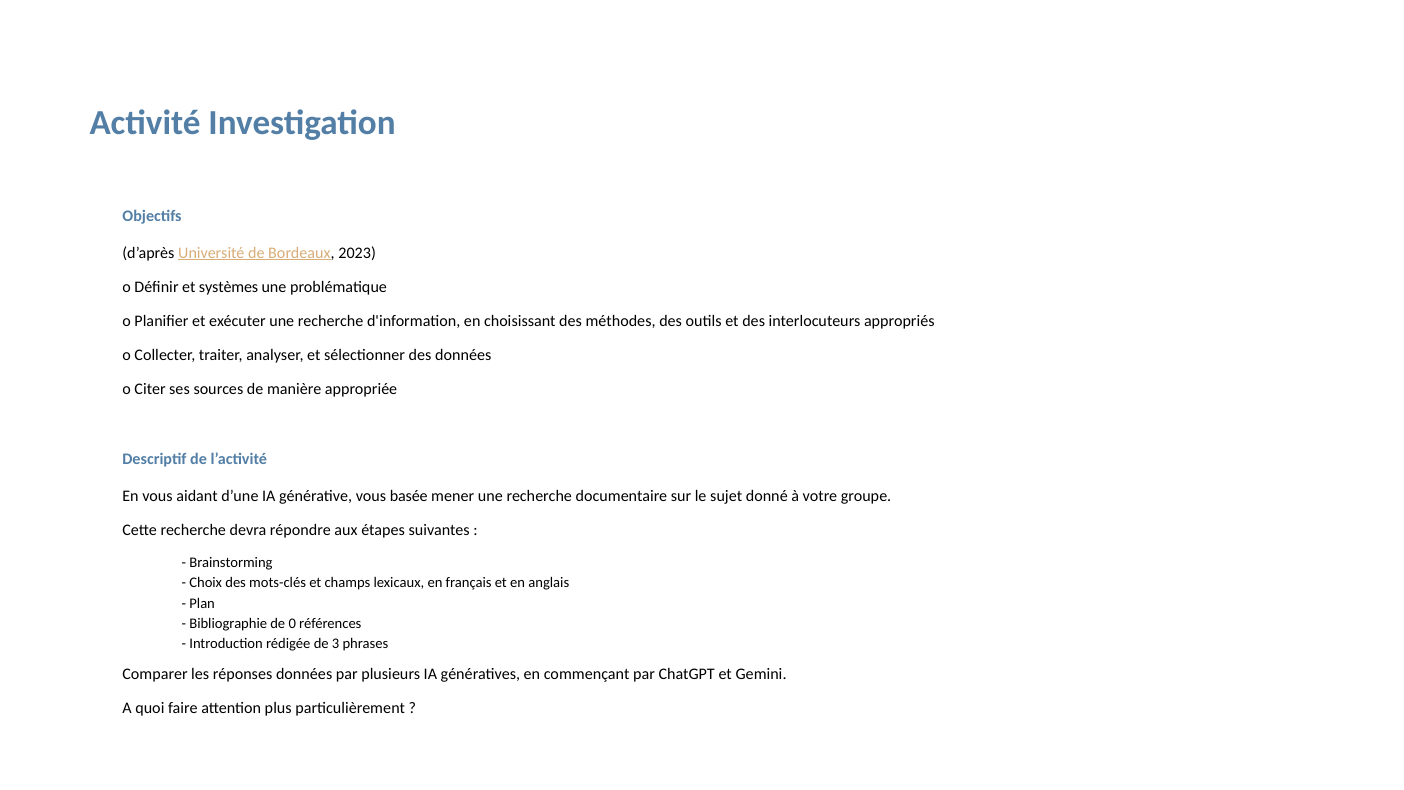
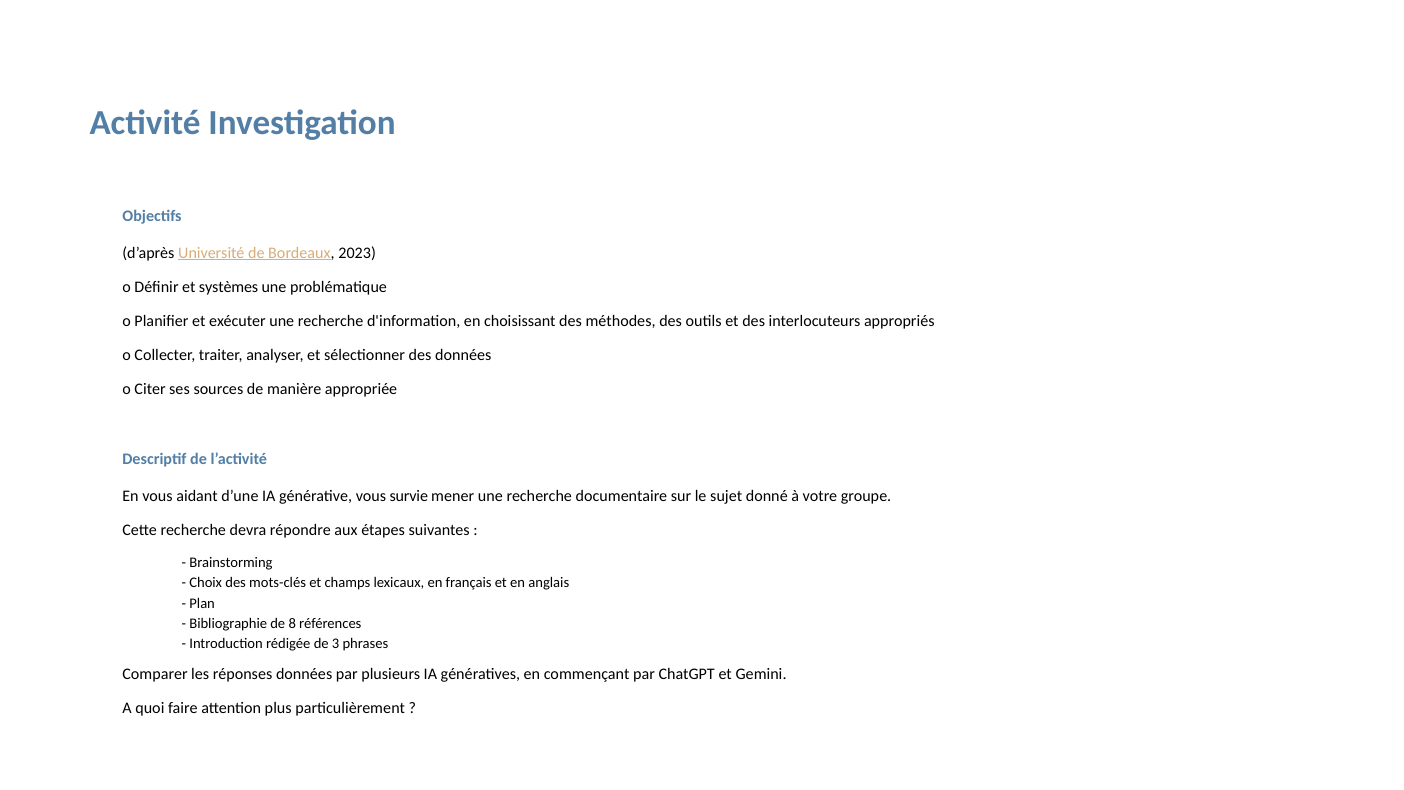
basée: basée -> survie (409, 496)
0: 0 -> 8 (292, 623)
